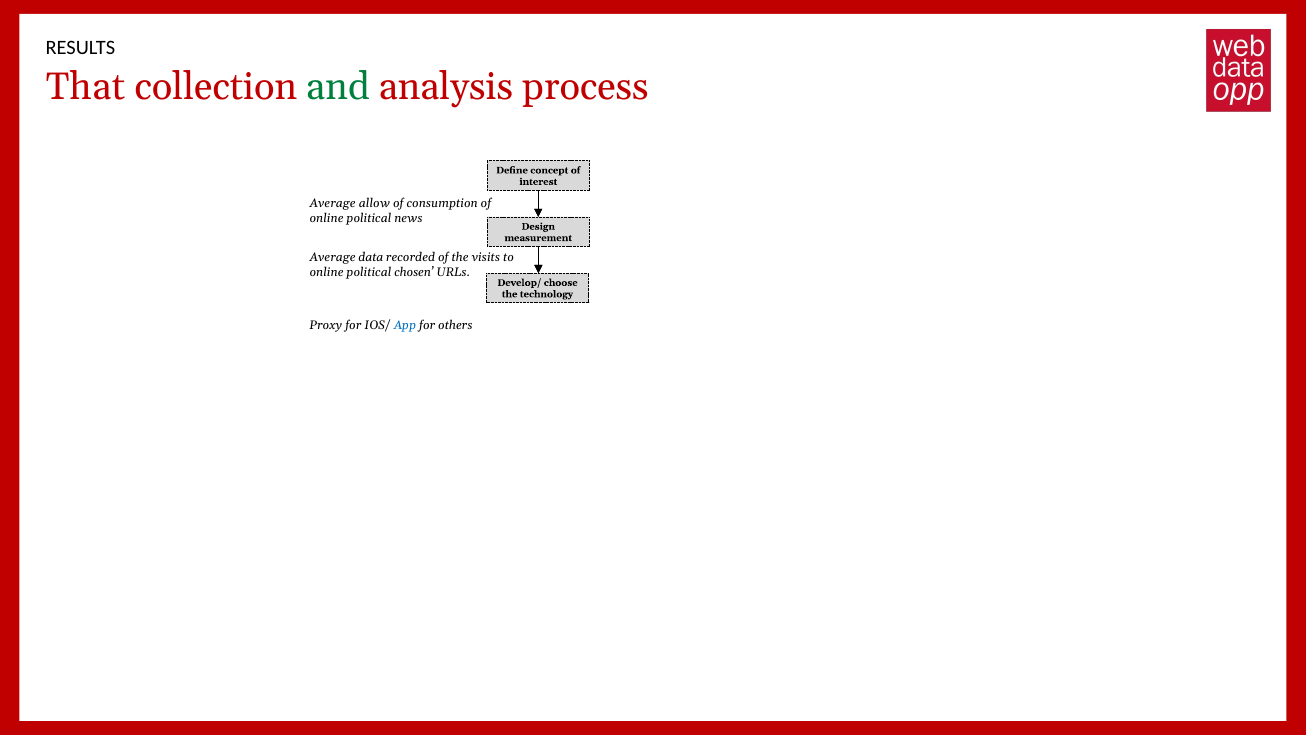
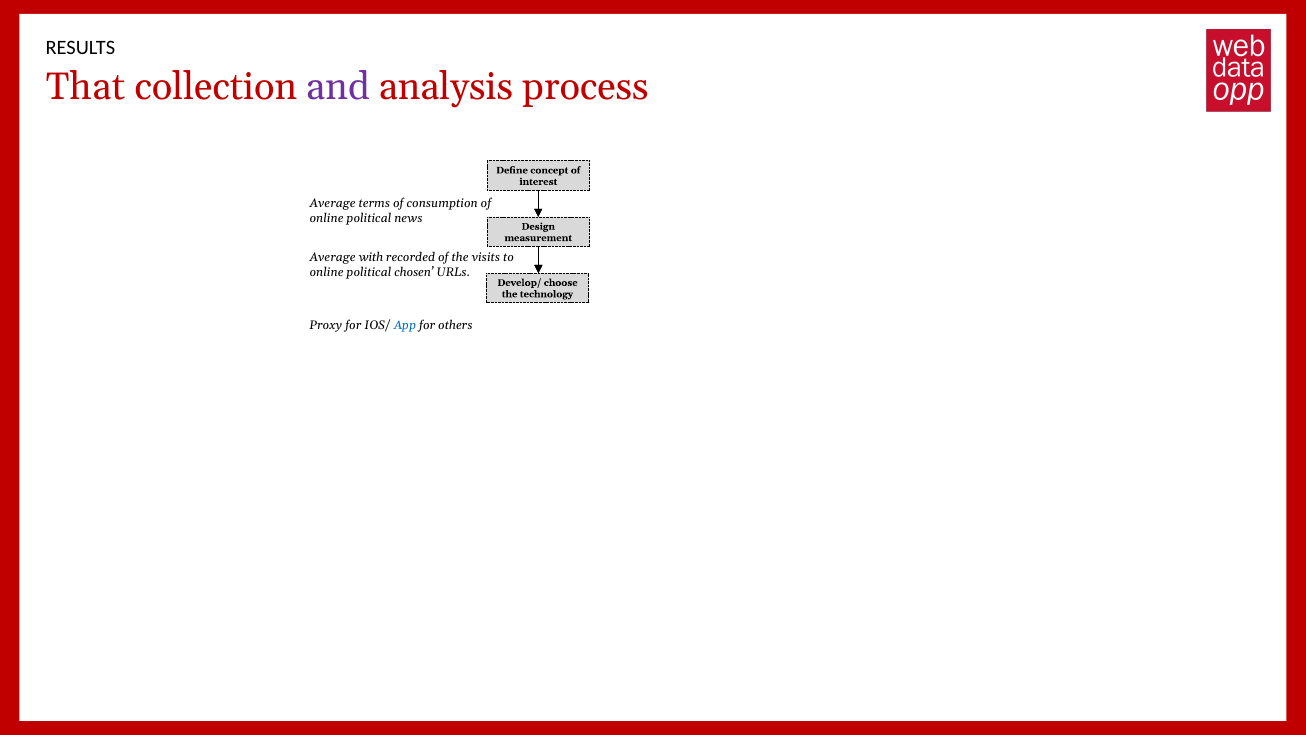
and colour: green -> purple (338, 87)
allow: allow -> terms (374, 204)
data: data -> with (371, 258)
